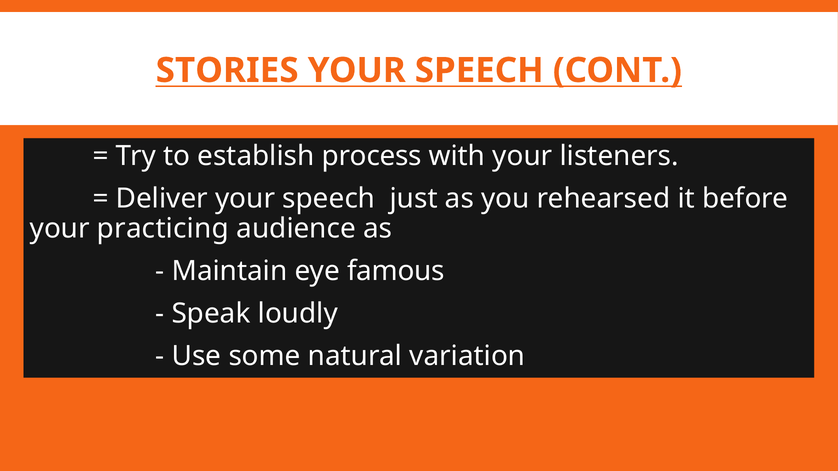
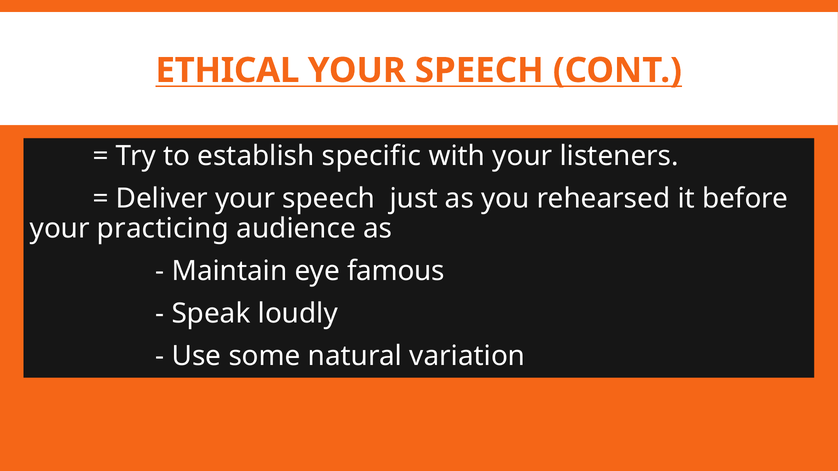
STORIES: STORIES -> ETHICAL (227, 71)
process: process -> specific (371, 156)
